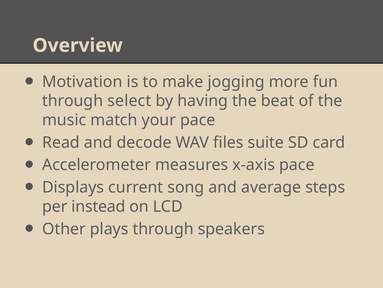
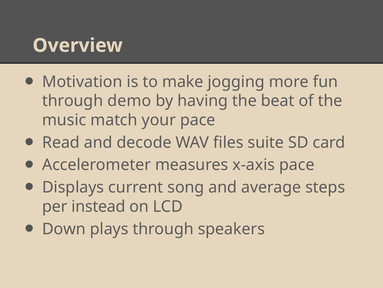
select: select -> demo (129, 101)
Other: Other -> Down (64, 228)
